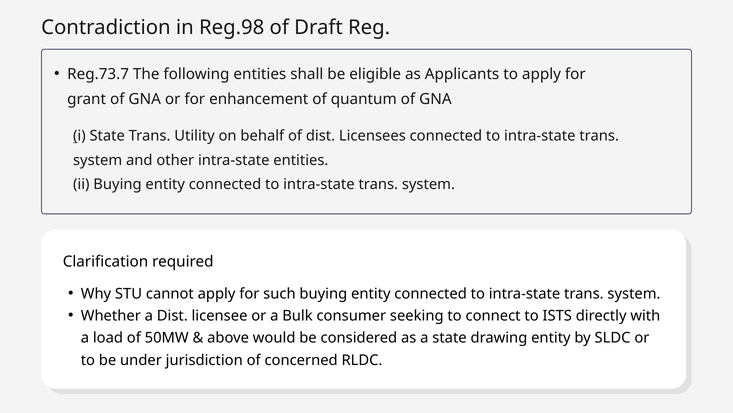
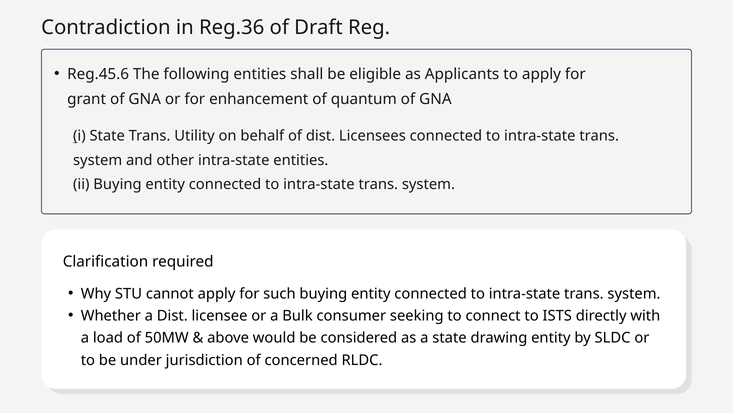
Reg.98: Reg.98 -> Reg.36 (232, 28)
Reg.73.7: Reg.73.7 -> Reg.45.6 (98, 74)
